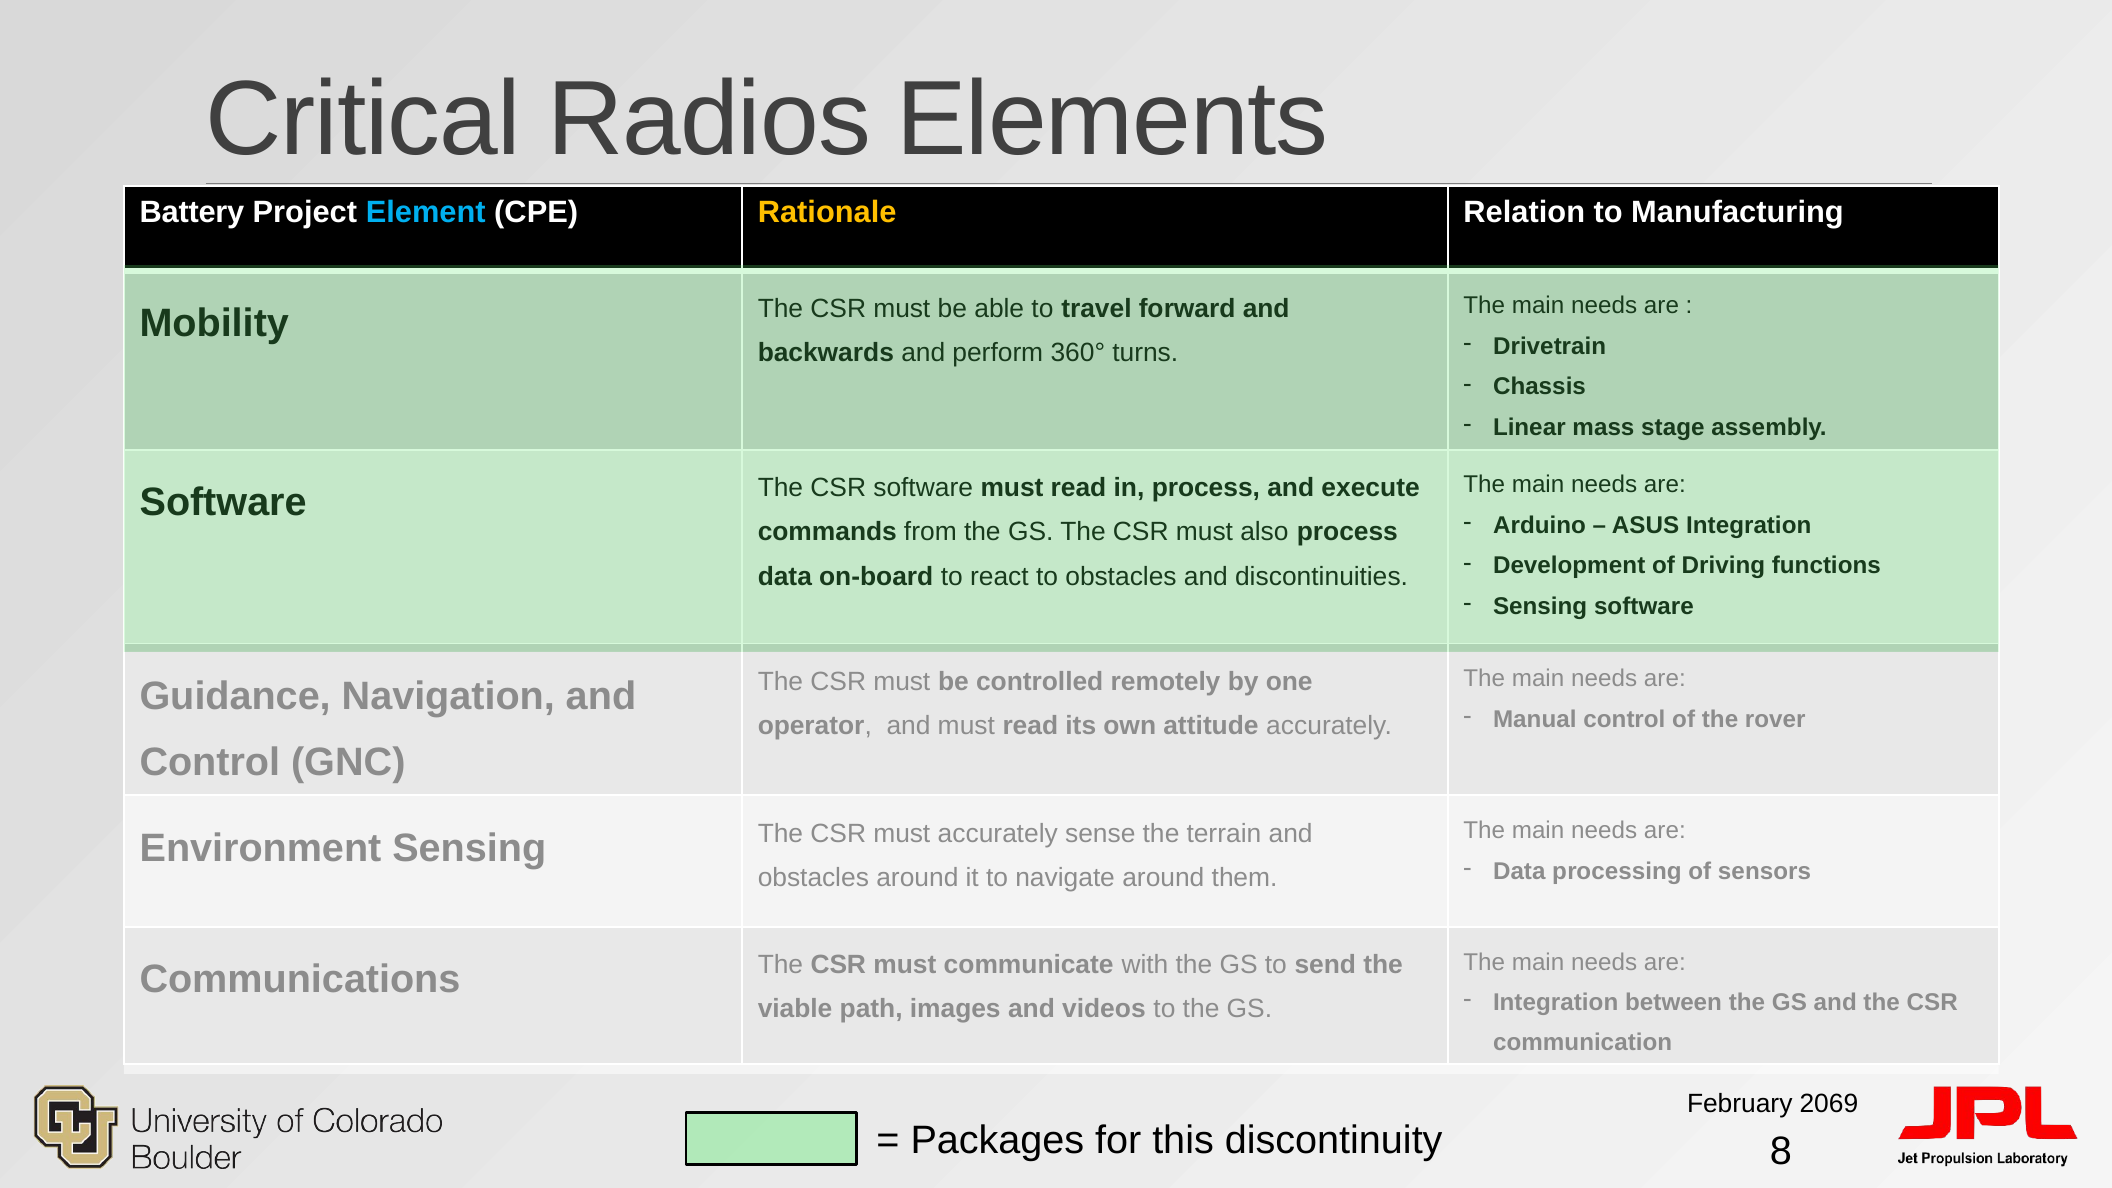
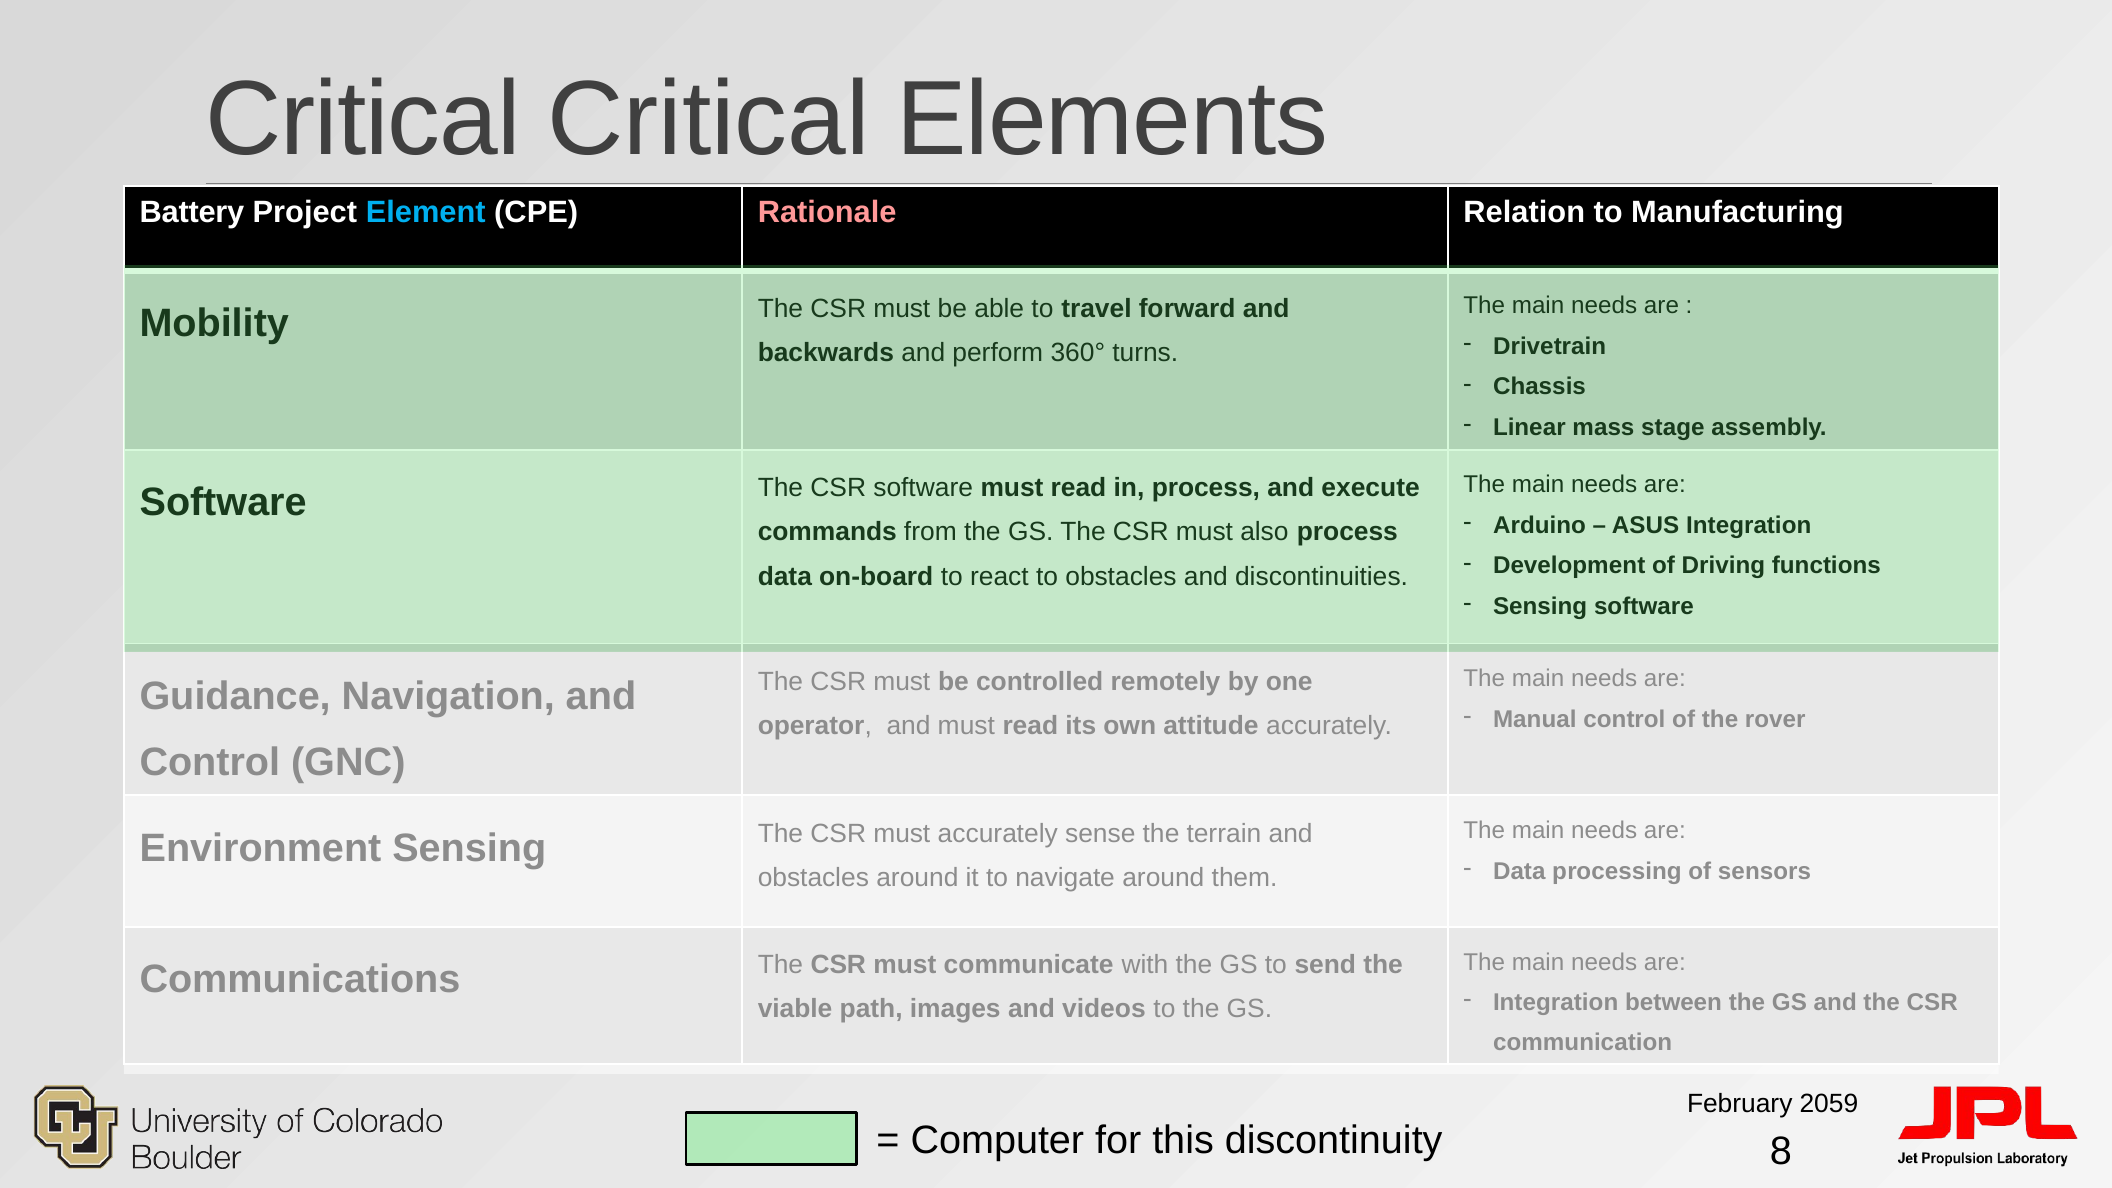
Critical Radios: Radios -> Critical (709, 120)
Rationale colour: yellow -> pink (827, 212)
2069: 2069 -> 2059 (1829, 1104)
Packages: Packages -> Computer (997, 1141)
